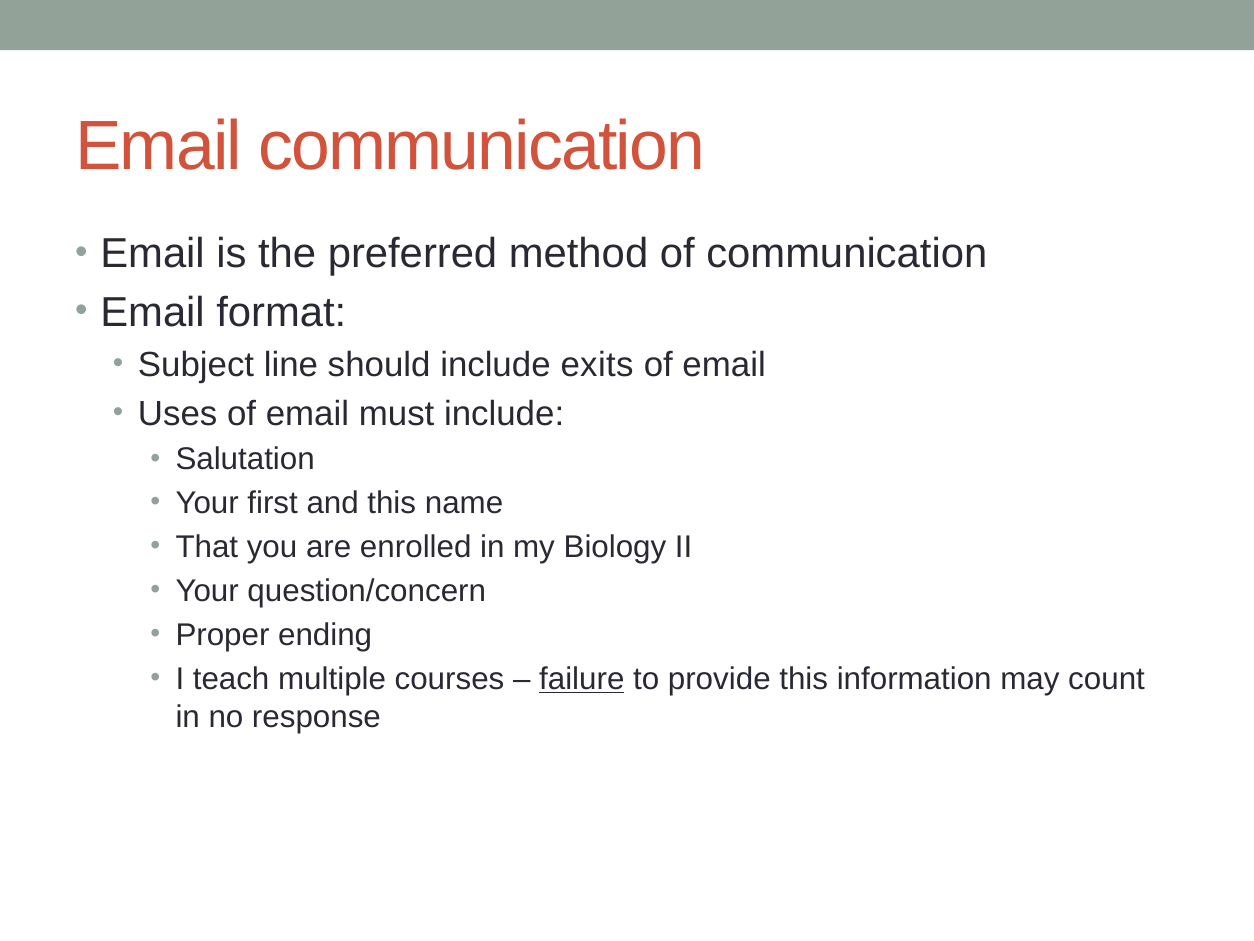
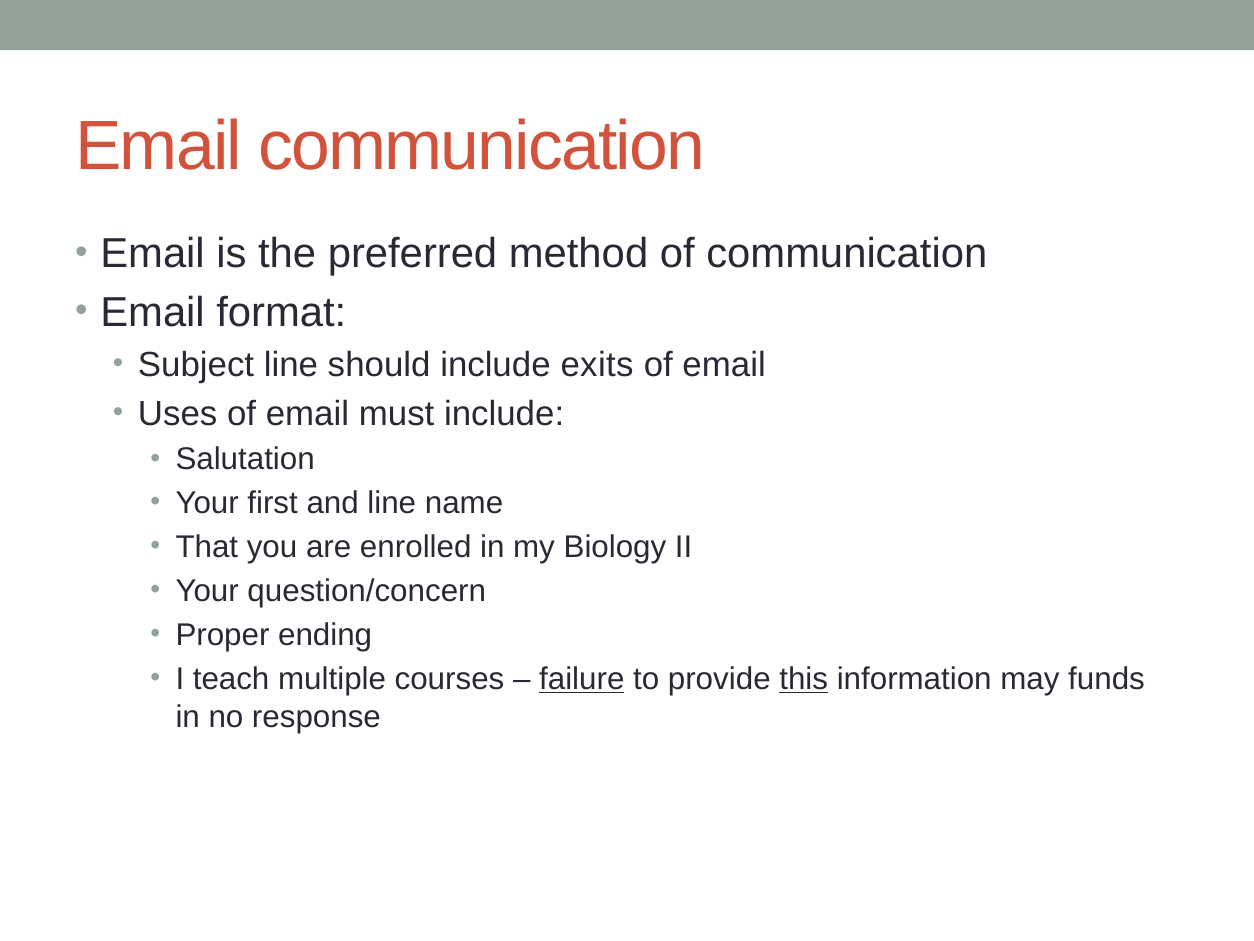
and this: this -> line (392, 503)
this underline: none -> present (804, 679)
count: count -> funds (1107, 679)
